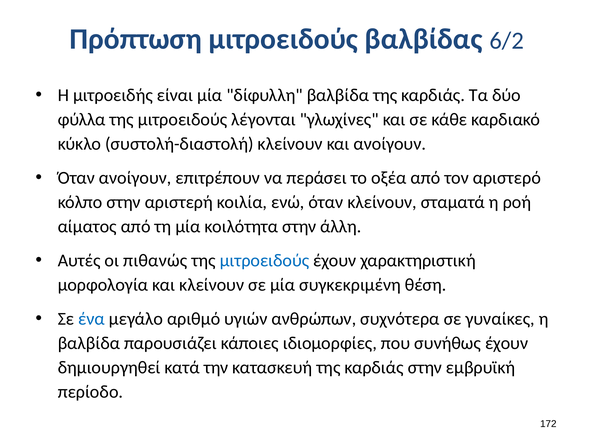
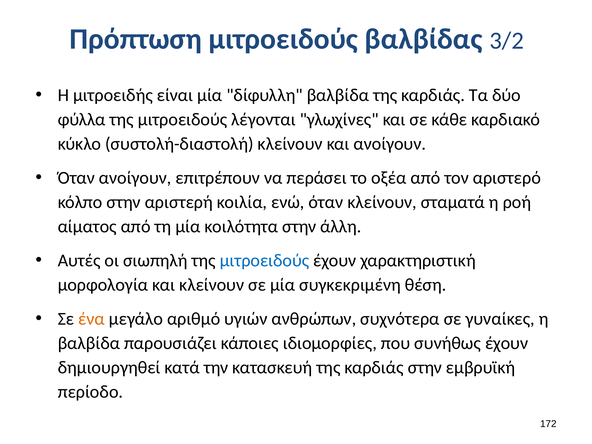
6/2: 6/2 -> 3/2 (507, 41)
πιθανώς: πιθανώς -> σιωπηλή (155, 261)
ένα colour: blue -> orange (92, 319)
